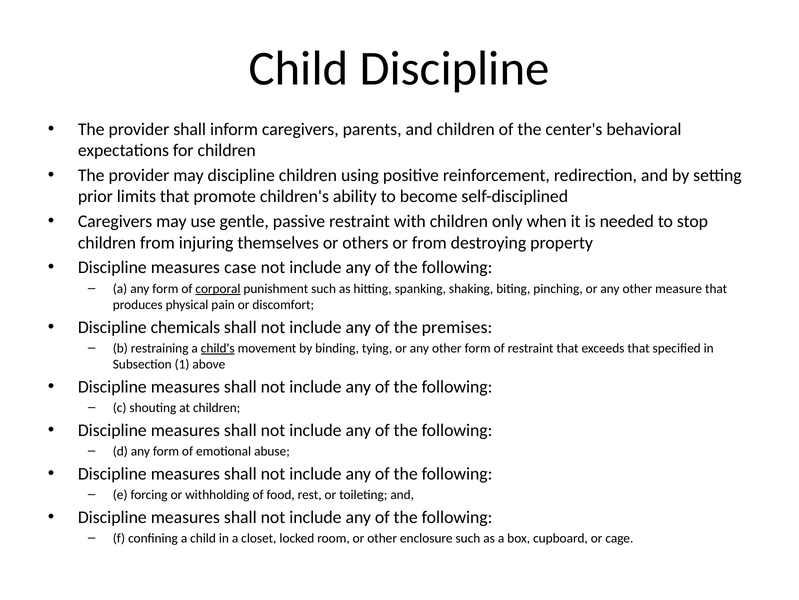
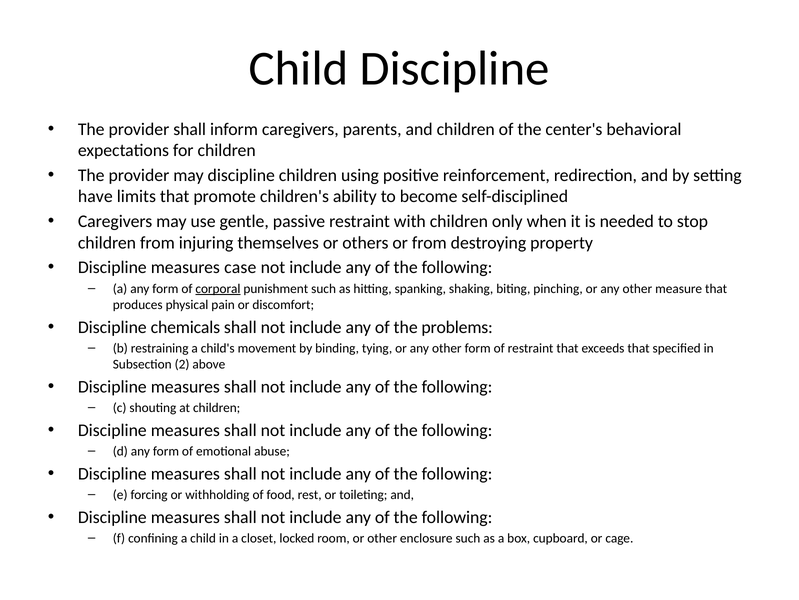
prior: prior -> have (95, 196)
premises: premises -> problems (457, 327)
child's underline: present -> none (218, 348)
1: 1 -> 2 (182, 364)
